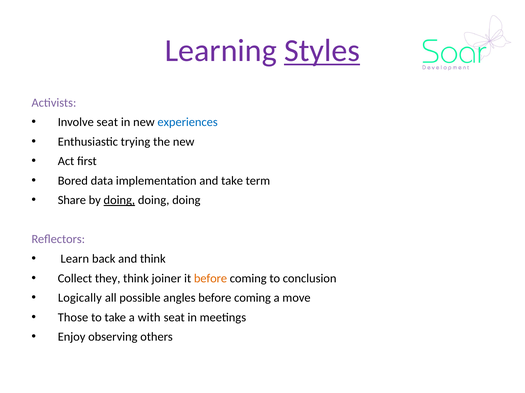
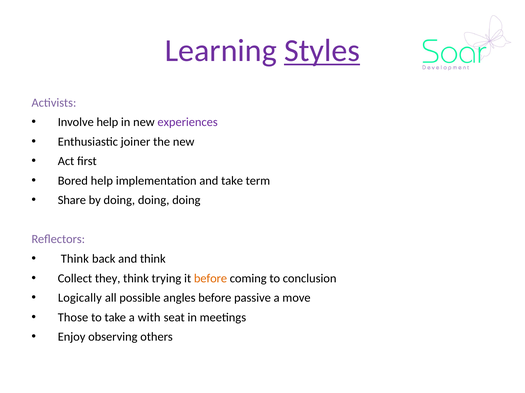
Involve seat: seat -> help (107, 122)
experiences colour: blue -> purple (188, 122)
trying: trying -> joiner (136, 142)
Bored data: data -> help (102, 181)
doing underline: present -> none (119, 201)
Learn: Learn -> Think (75, 259)
joiner: joiner -> trying (166, 279)
angles before coming: coming -> passive (252, 298)
